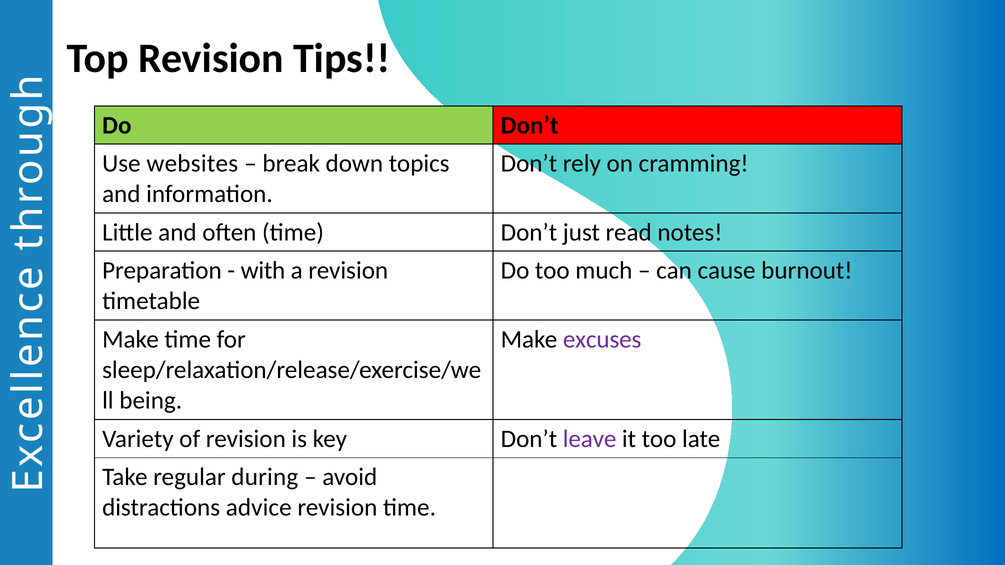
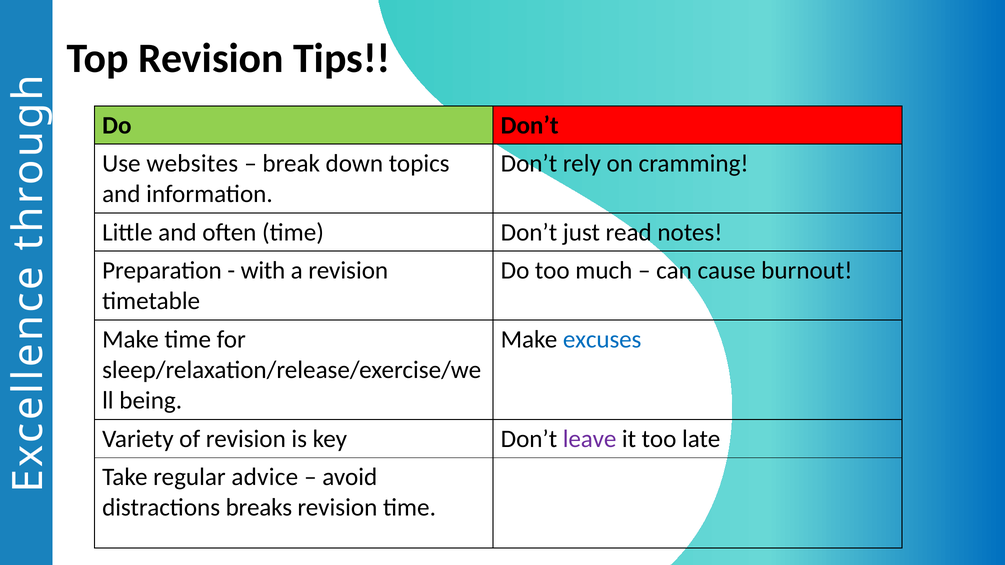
excuses colour: purple -> blue (602, 340)
during: during -> advice (265, 477)
advice: advice -> breaks (259, 508)
